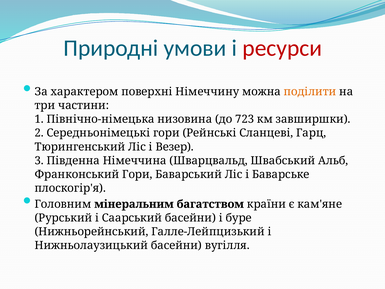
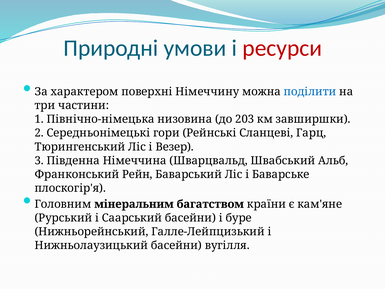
поділити colour: orange -> blue (310, 92)
723: 723 -> 203 (245, 119)
Франконський Гори: Гори -> Рейн (137, 174)
